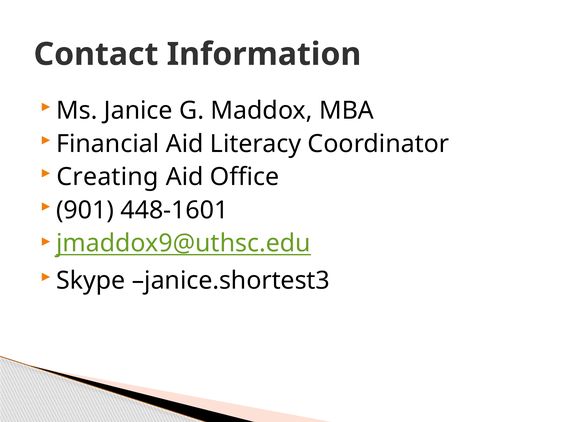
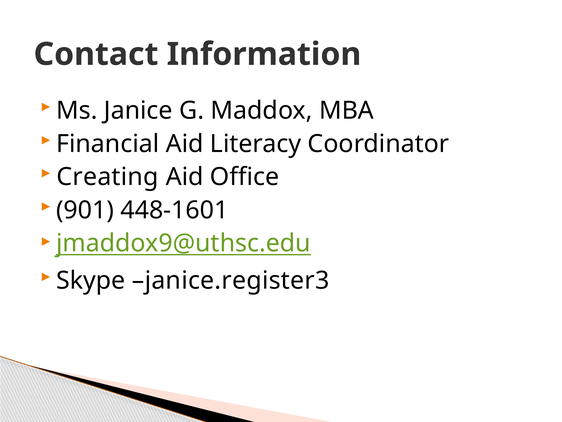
janice.shortest3: janice.shortest3 -> janice.register3 (231, 280)
